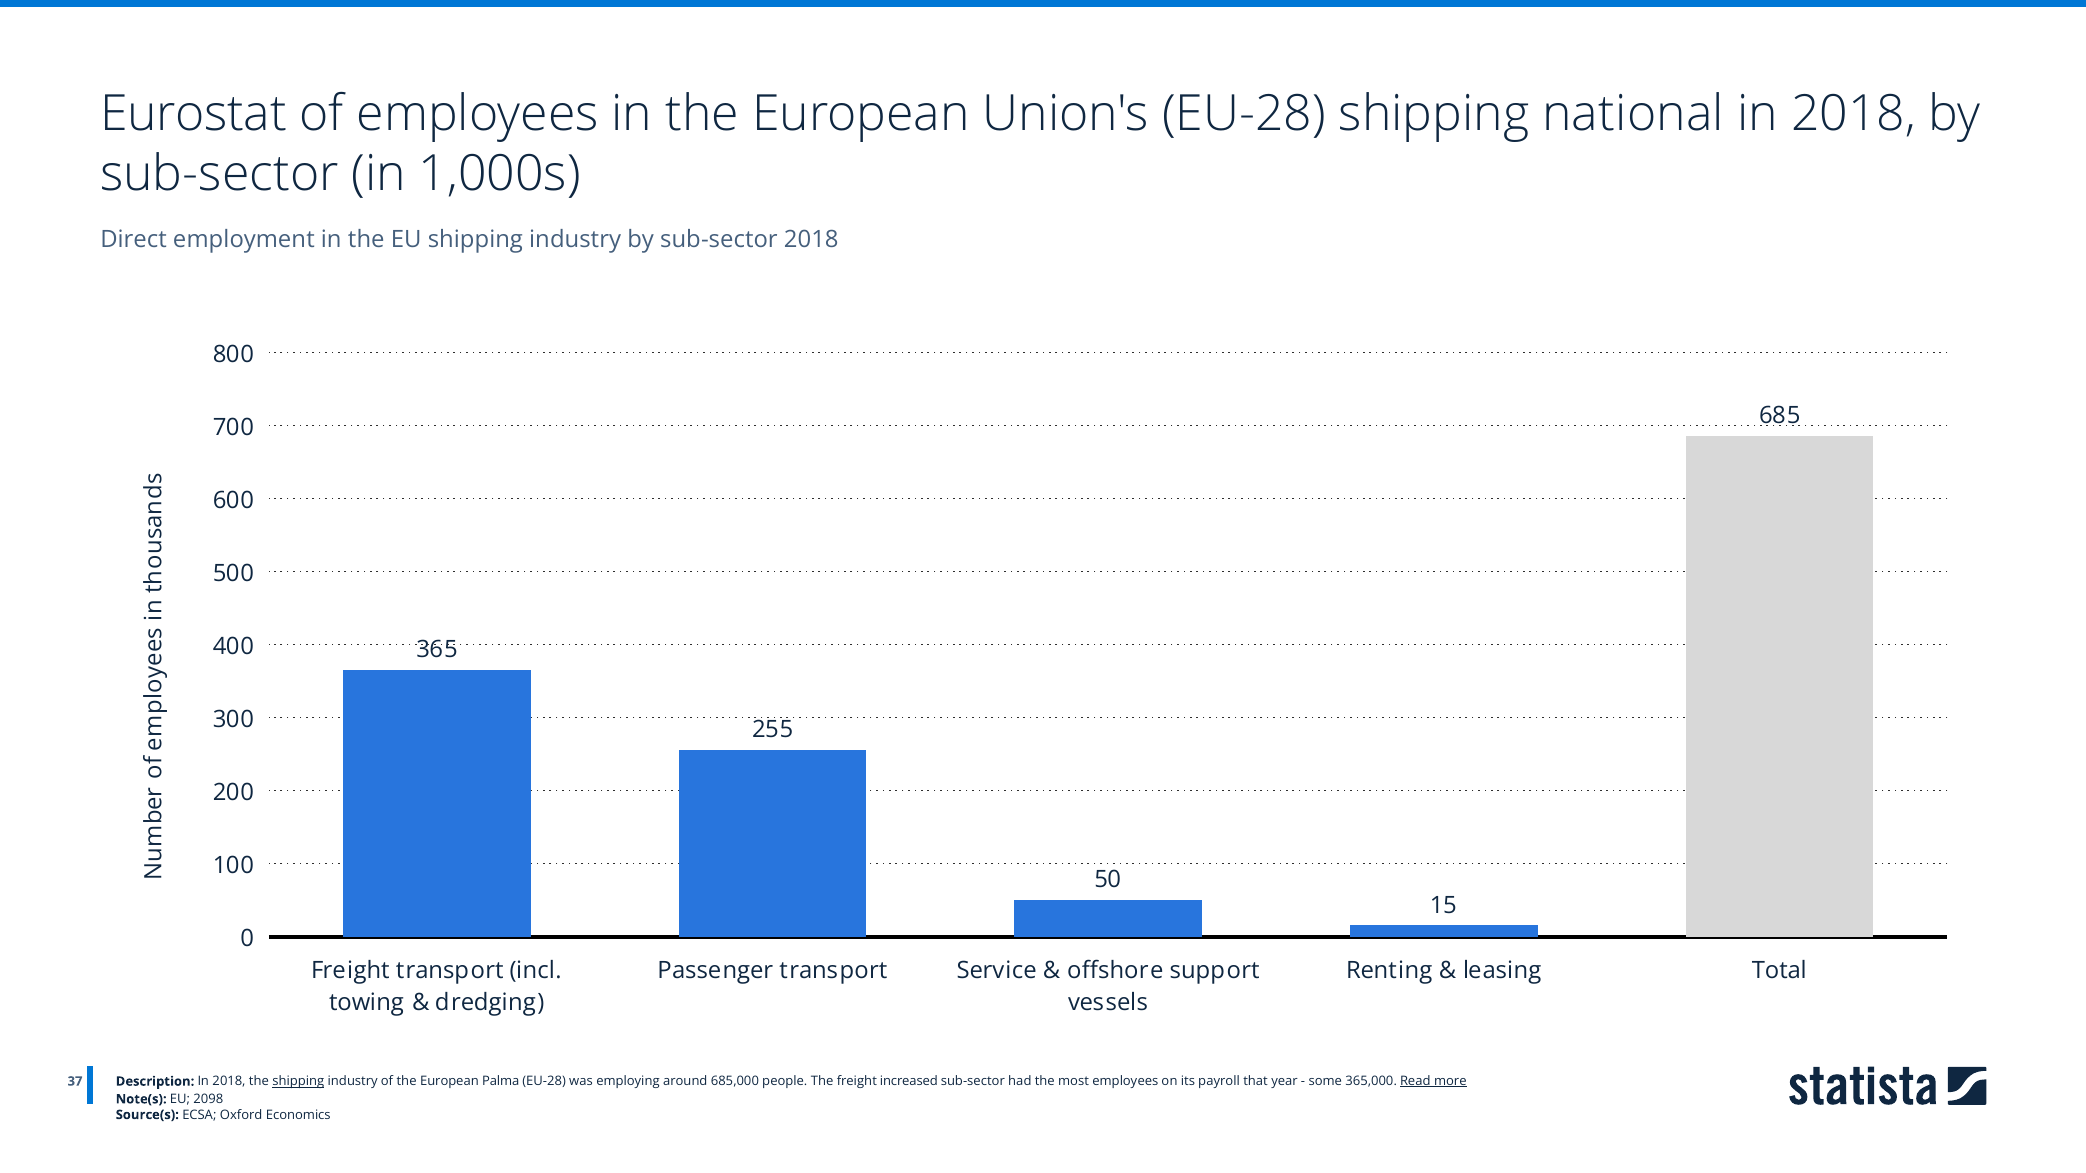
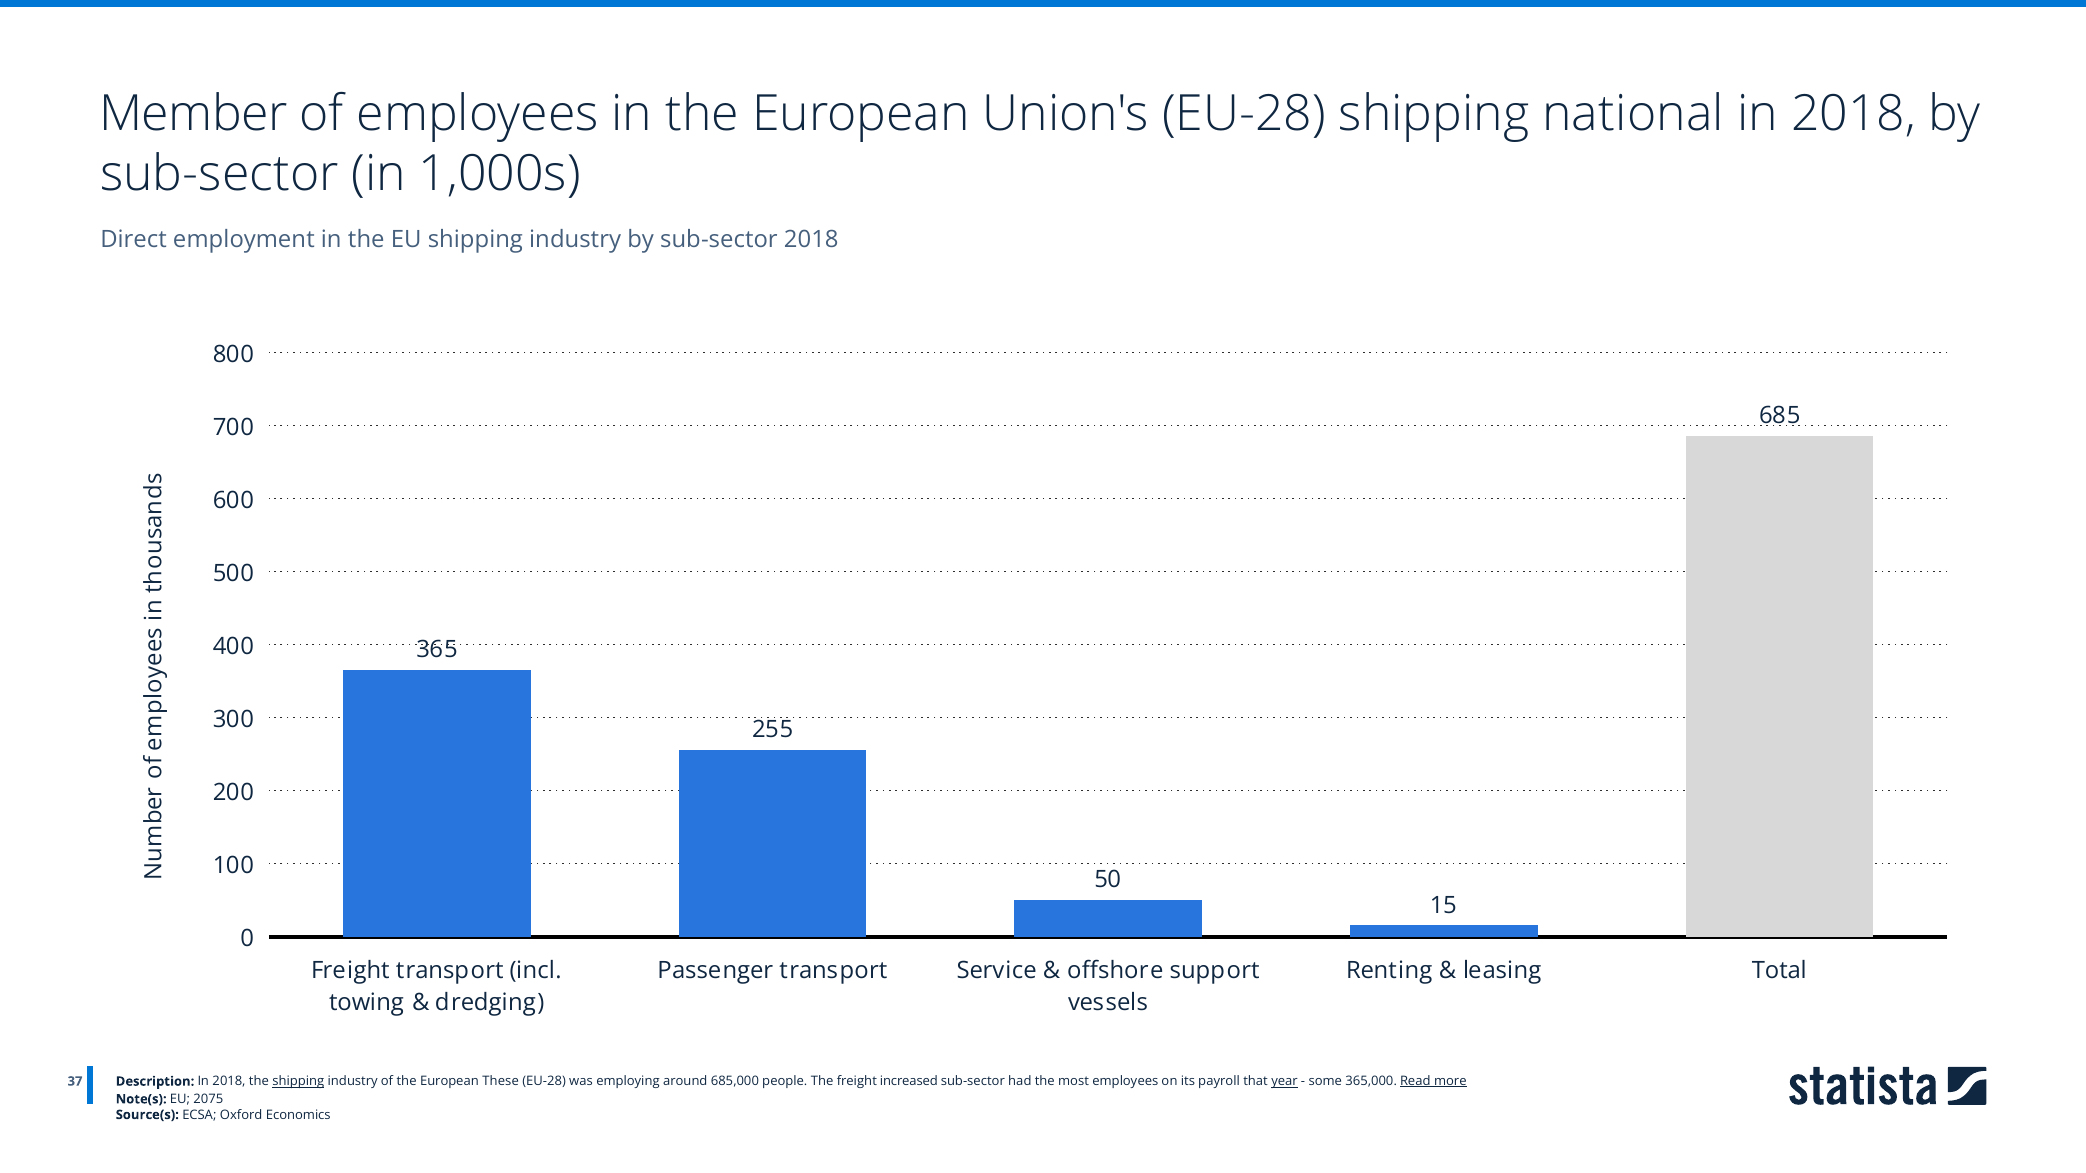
Eurostat: Eurostat -> Member (194, 114)
Palma: Palma -> These (501, 1082)
year underline: none -> present (1285, 1082)
2098: 2098 -> 2075 (208, 1099)
